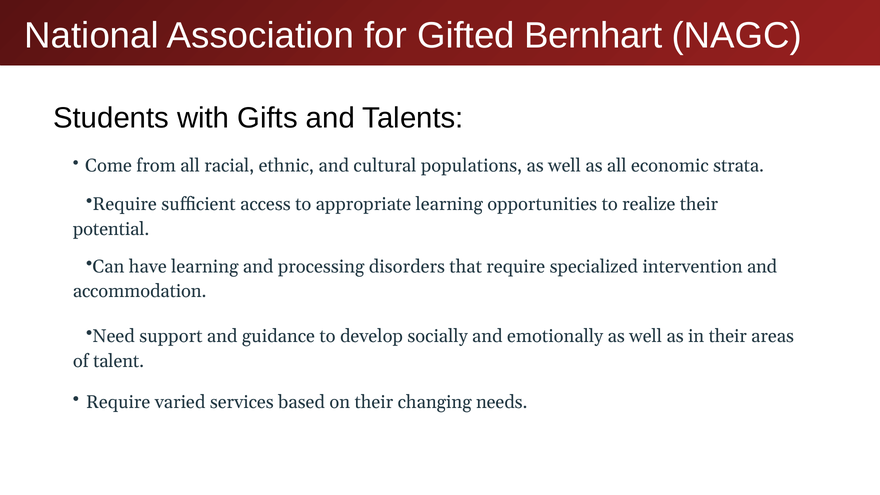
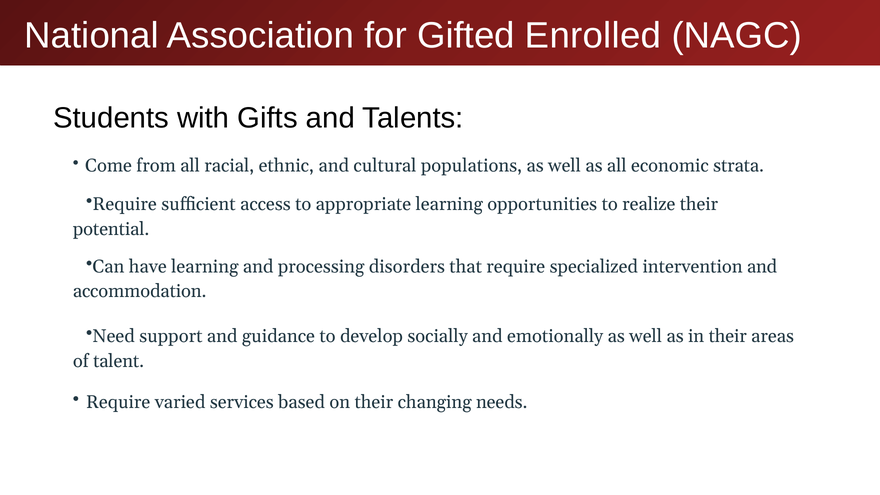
Bernhart: Bernhart -> Enrolled (593, 36)
